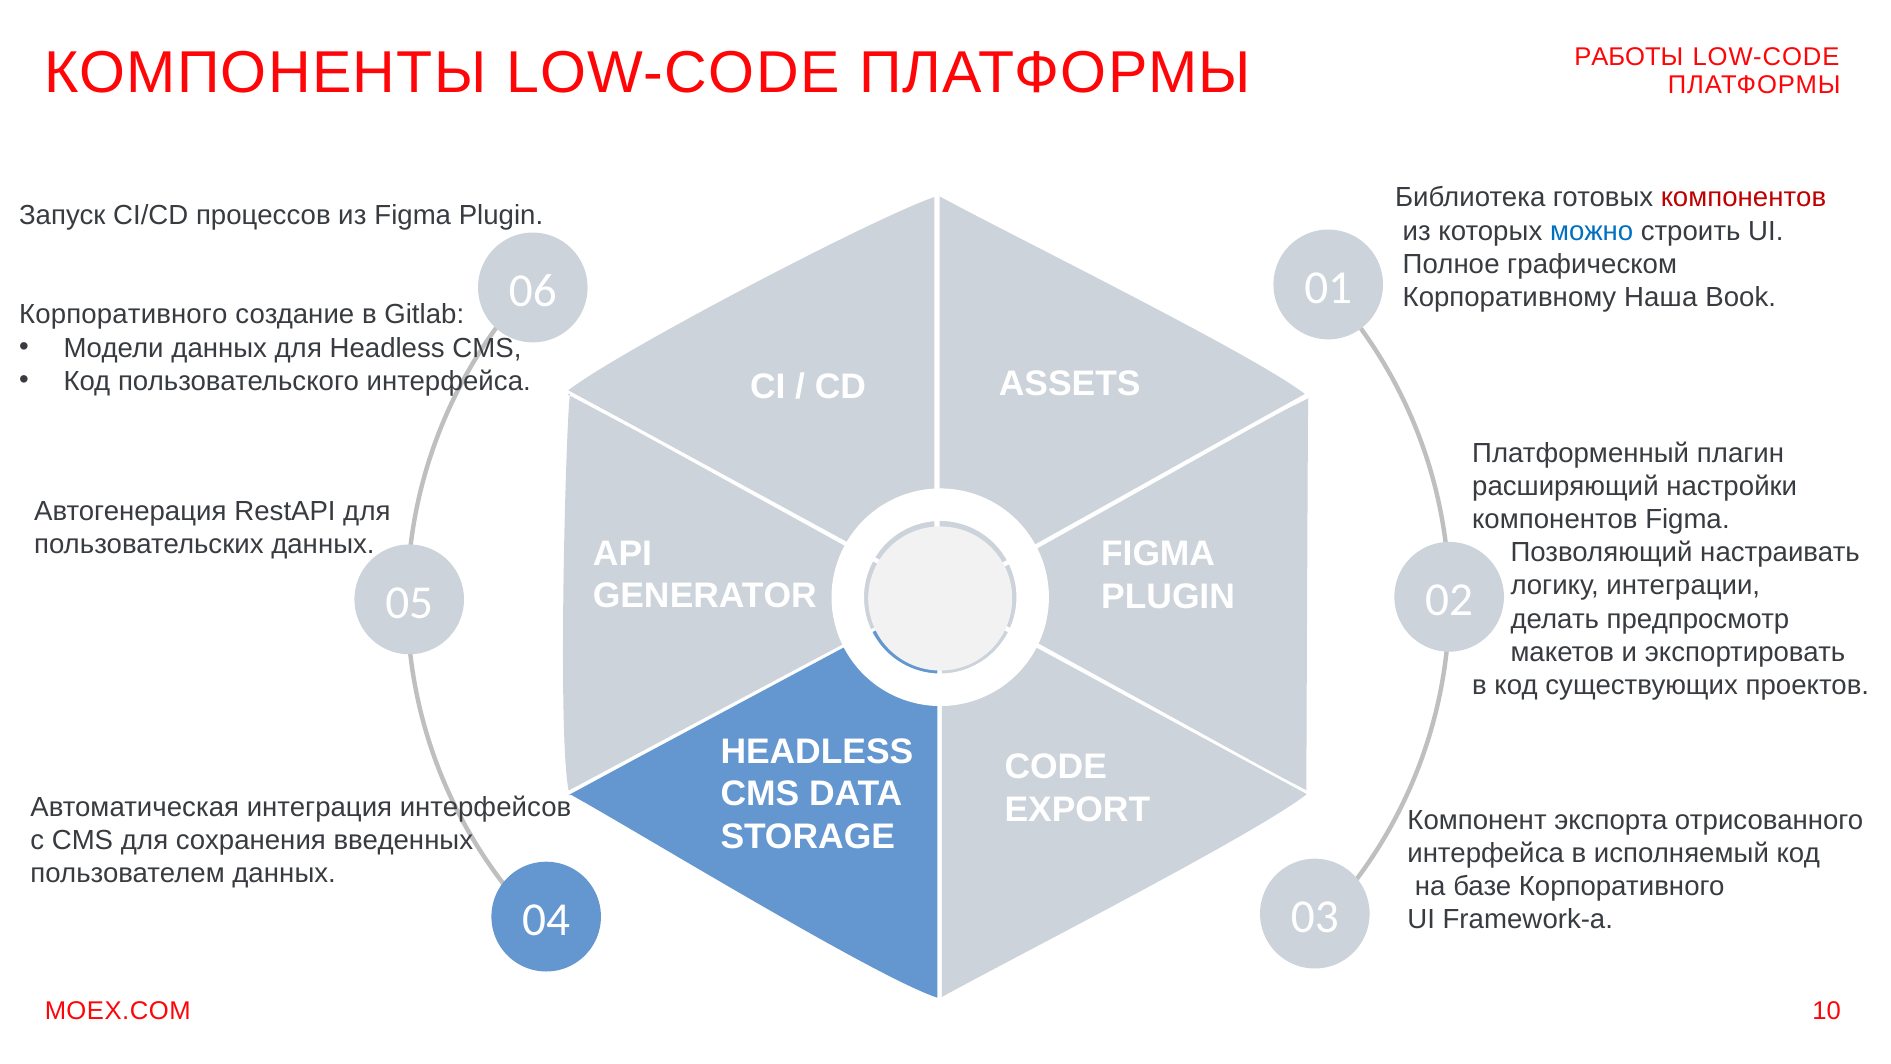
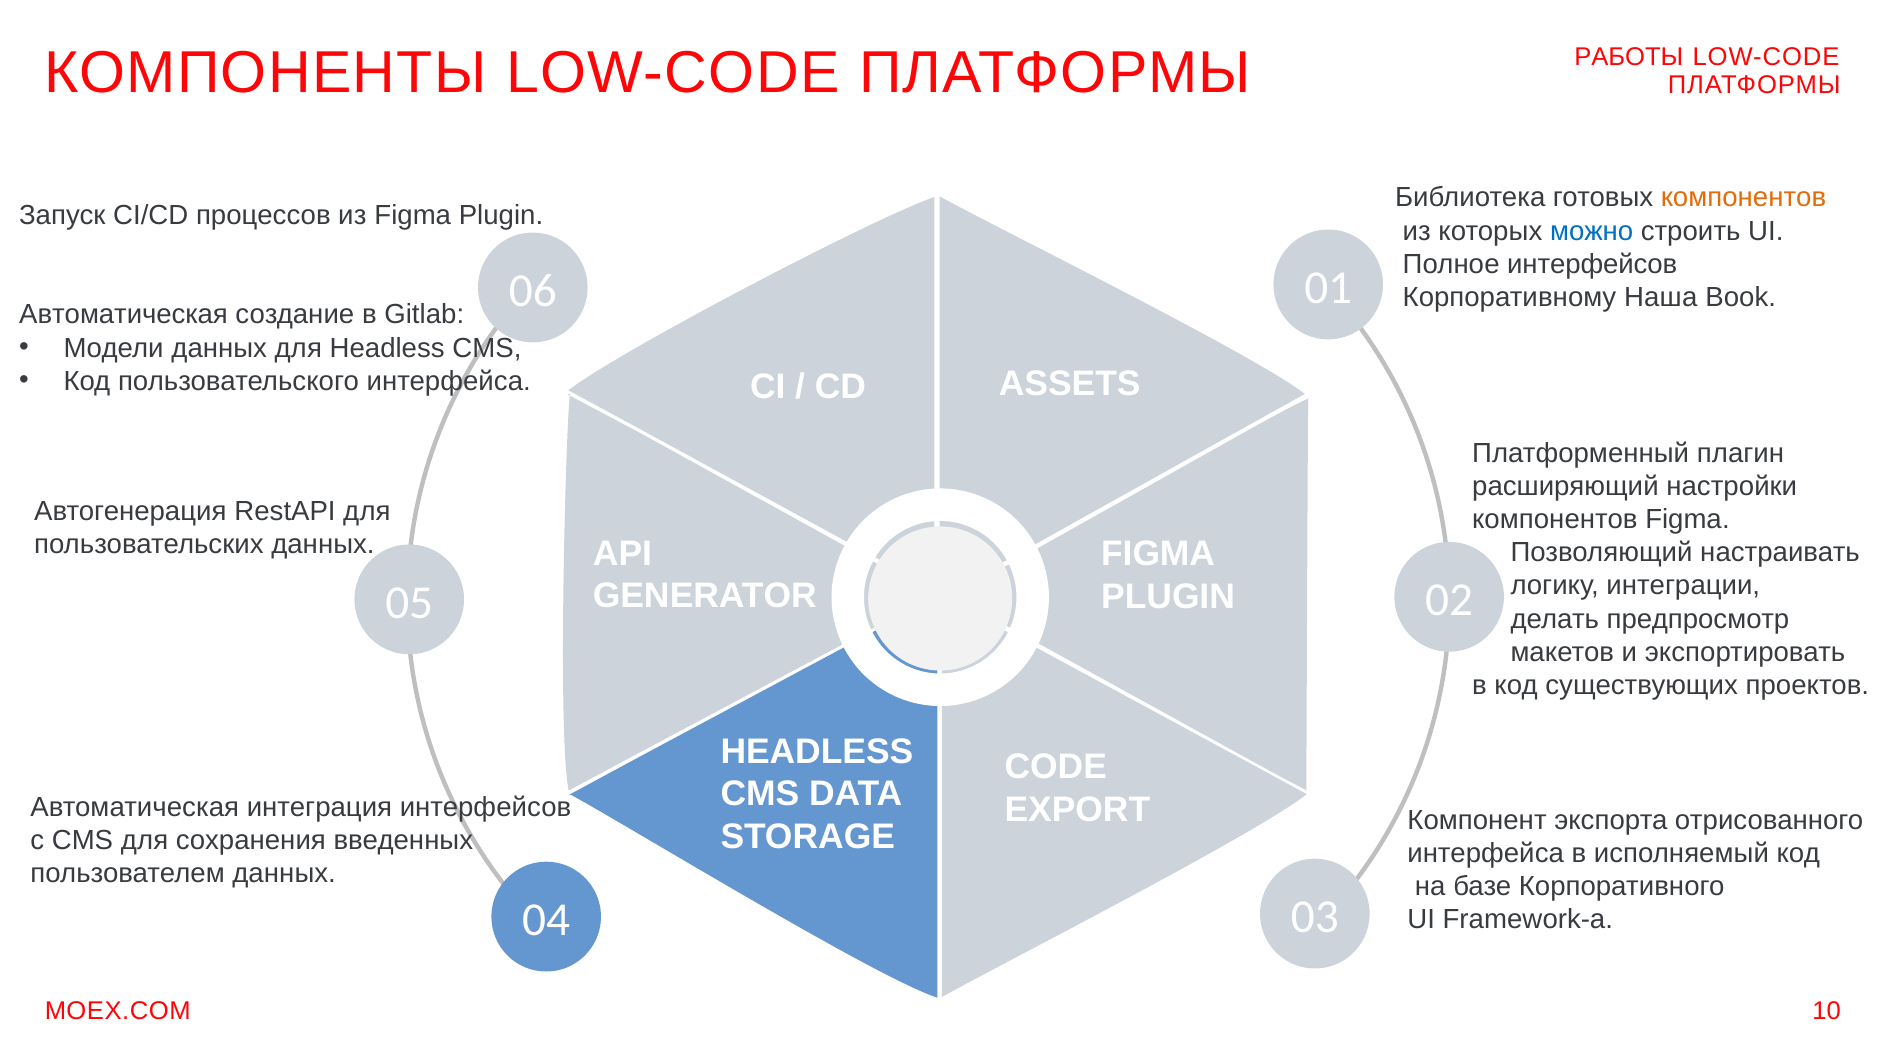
компонентов colour: red -> orange (1744, 198)
Полное графическом: графическом -> интерфейсов (1592, 264)
Корпоративного: Корпоративного -> Автоматическая (123, 315)
